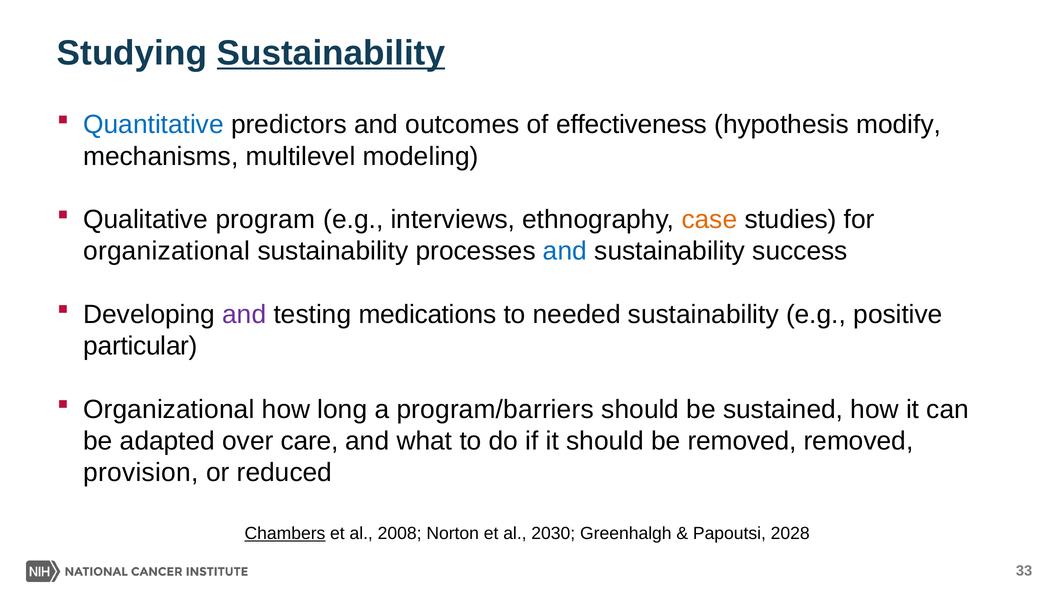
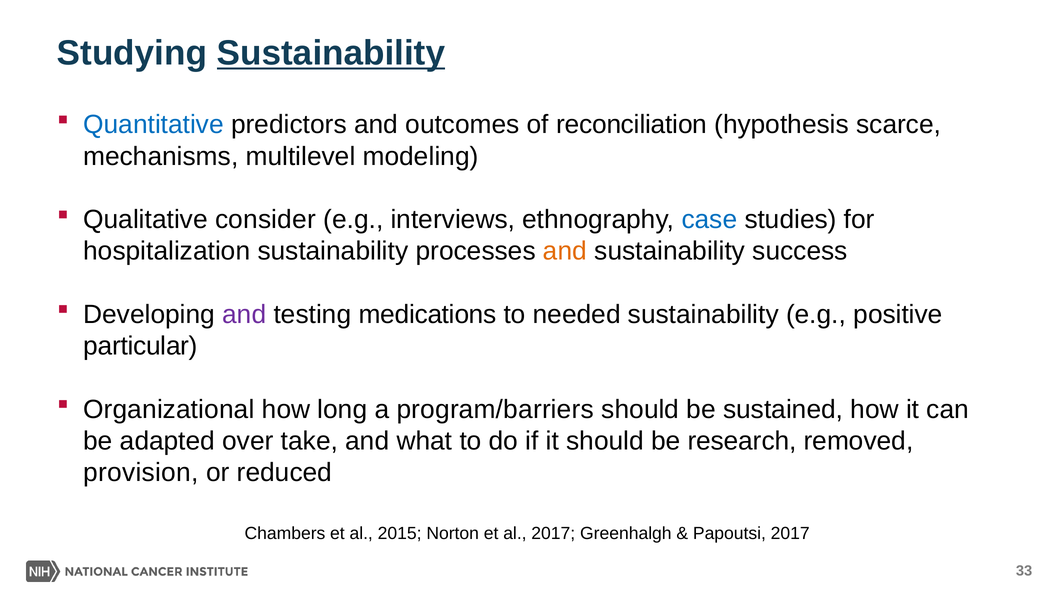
effectiveness: effectiveness -> reconciliation (632, 125)
modify: modify -> scarce (899, 125)
program: program -> consider (265, 220)
case colour: orange -> blue (709, 220)
organizational: organizational -> hospitalization (167, 251)
and colour: blue -> orange (565, 251)
care: care -> take (309, 441)
be removed: removed -> research (742, 441)
Chambers underline: present -> none (285, 533)
2008: 2008 -> 2015 (400, 533)
al 2030: 2030 -> 2017 (553, 533)
Papoutsi 2028: 2028 -> 2017 (790, 533)
